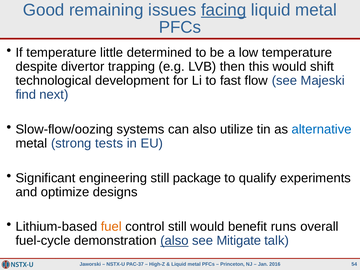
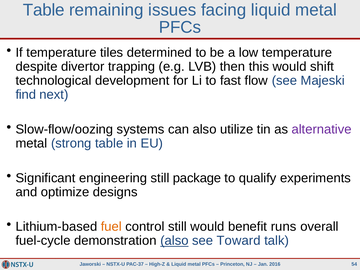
Good: Good -> Table (44, 10)
facing underline: present -> none (224, 10)
little: little -> tiles (112, 53)
alternative colour: blue -> purple (322, 129)
strong tests: tests -> table (109, 143)
Mitigate: Mitigate -> Toward (239, 241)
